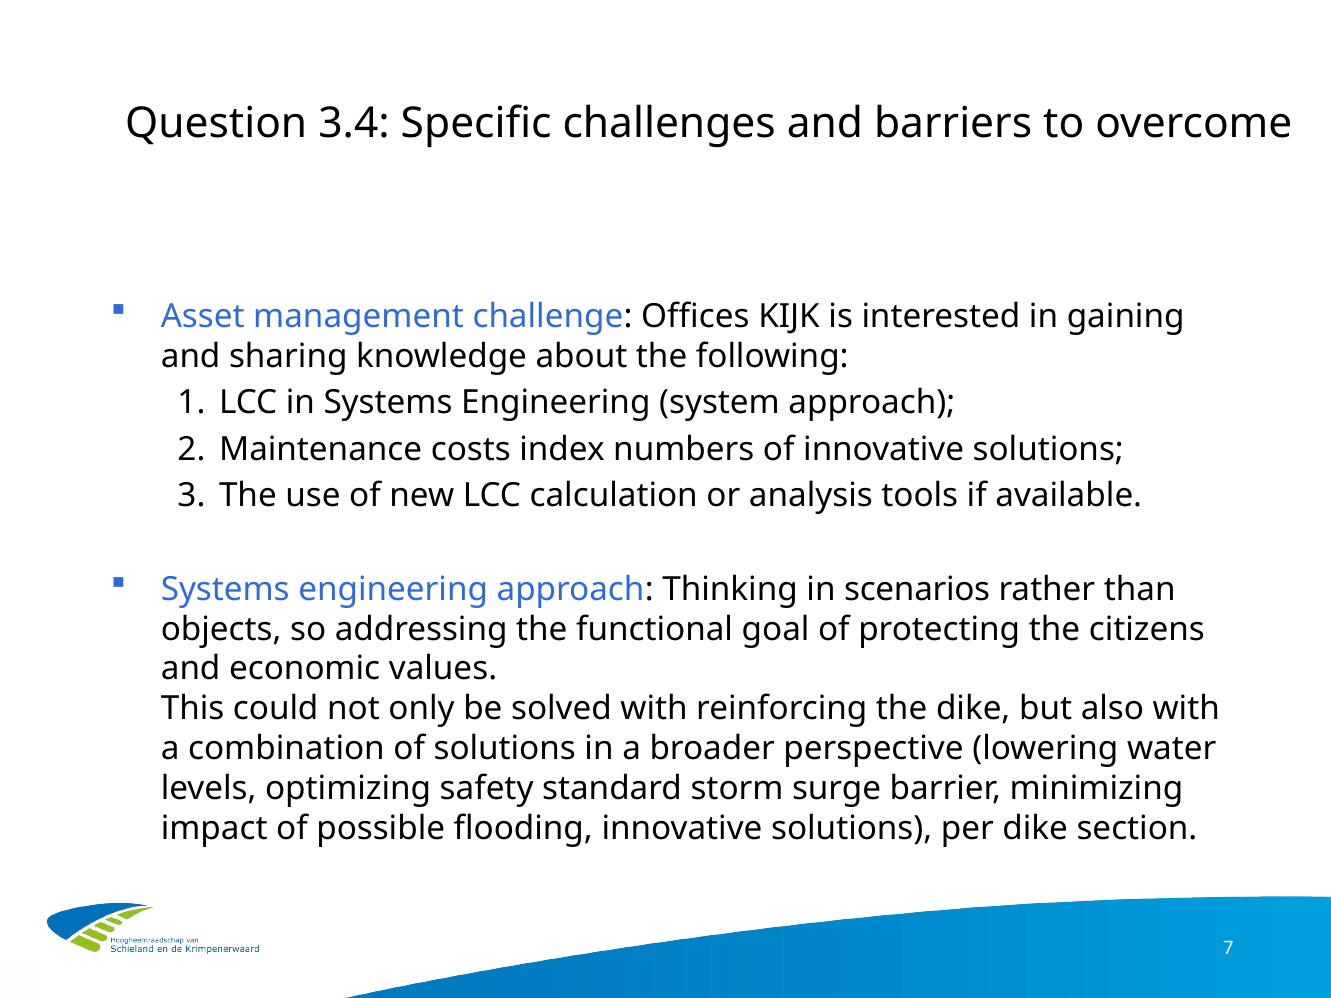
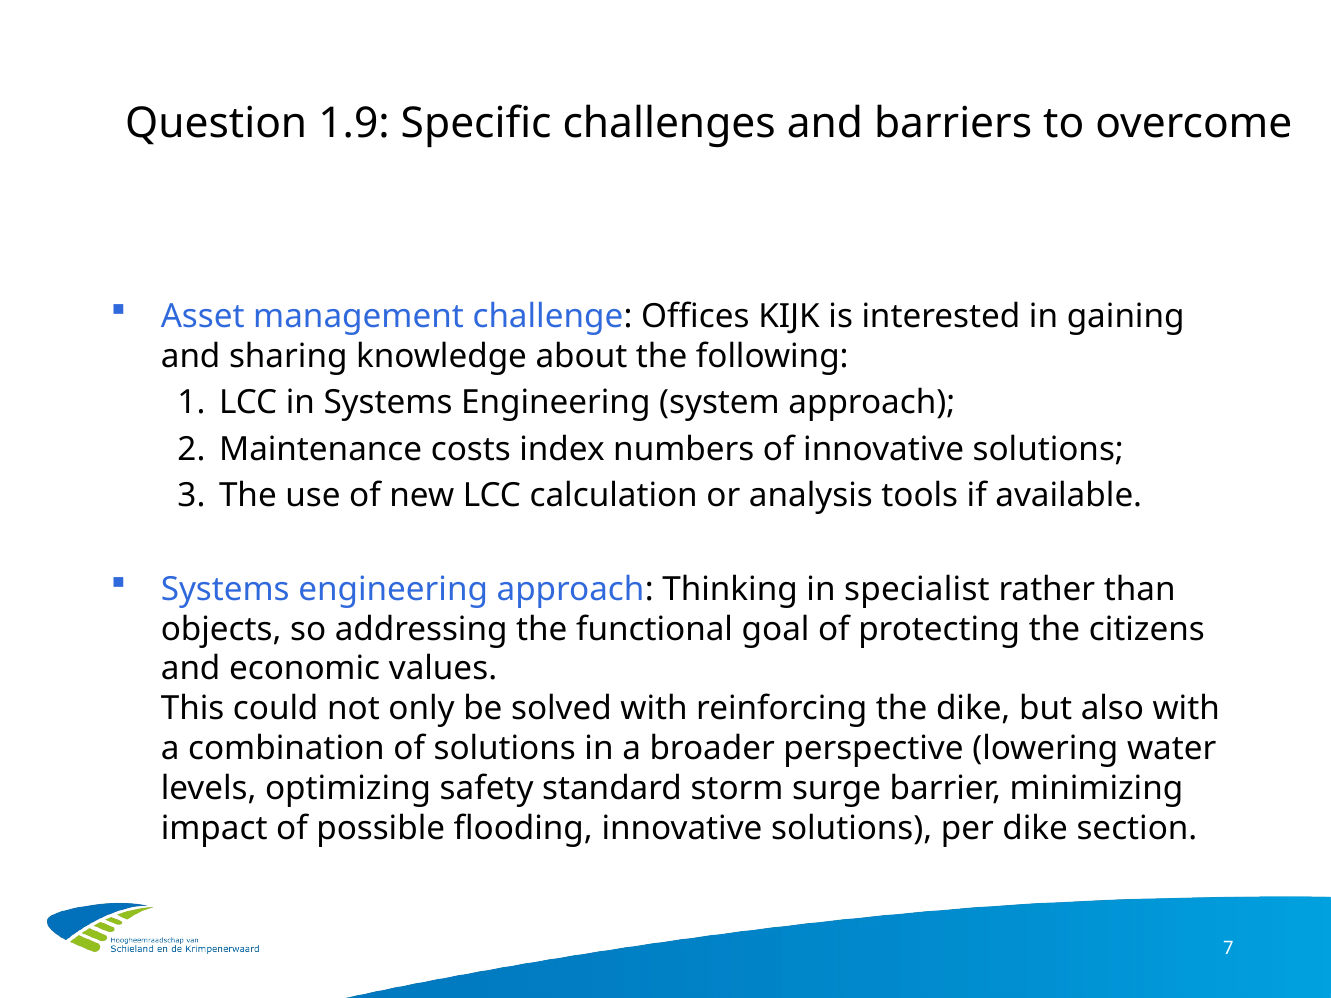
3.4: 3.4 -> 1.9 (354, 124)
scenarios: scenarios -> specialist (917, 589)
